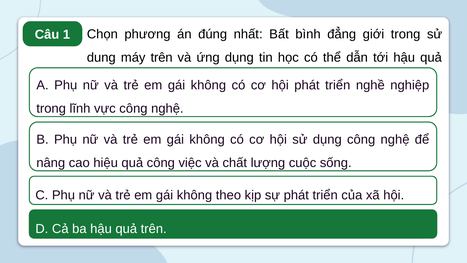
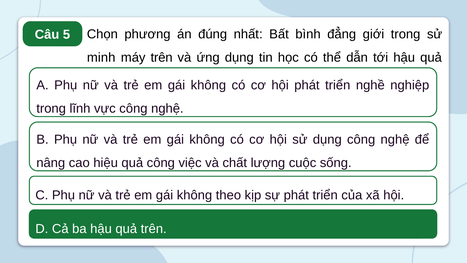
1: 1 -> 5 (66, 35)
dung: dung -> minh (101, 58)
